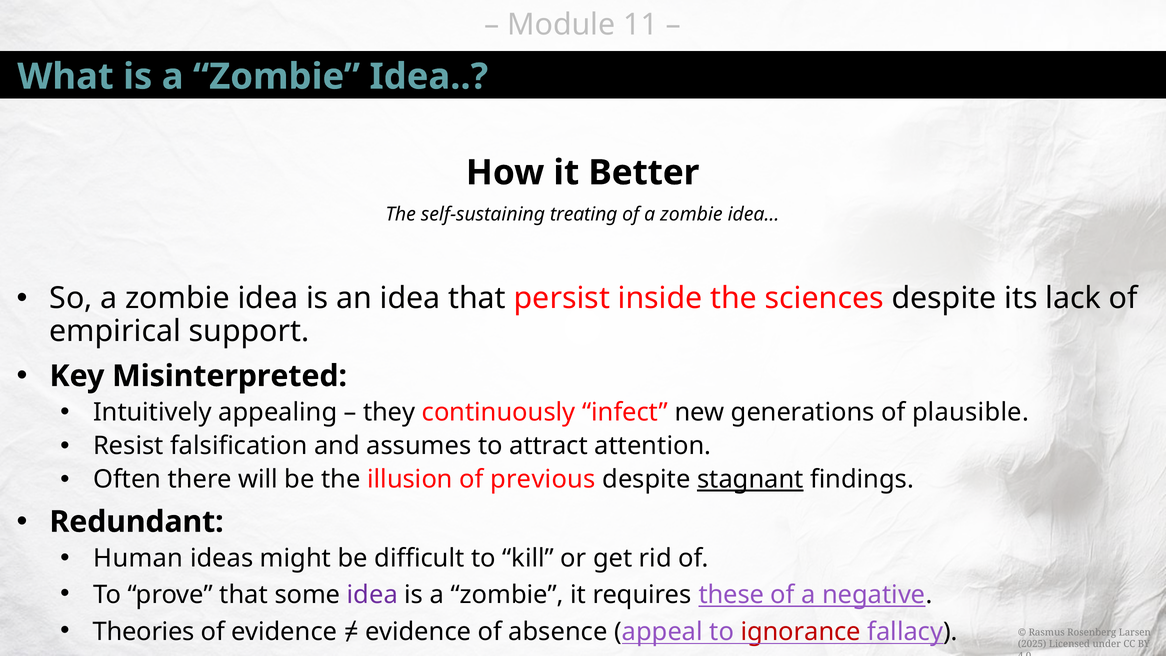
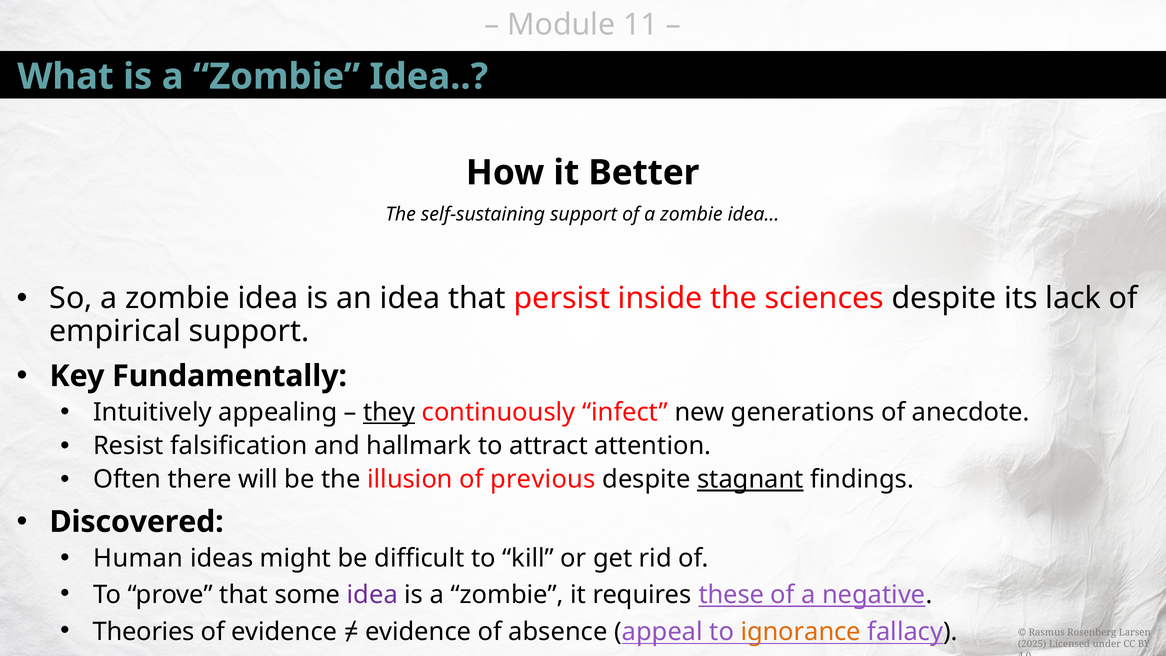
self-sustaining treating: treating -> support (584, 214)
Misinterpreted: Misinterpreted -> Fundamentally (230, 376)
they underline: none -> present (389, 412)
plausible: plausible -> anecdote (971, 412)
assumes: assumes -> hallmark (419, 446)
Redundant: Redundant -> Discovered (137, 522)
ignorance colour: red -> orange (801, 632)
